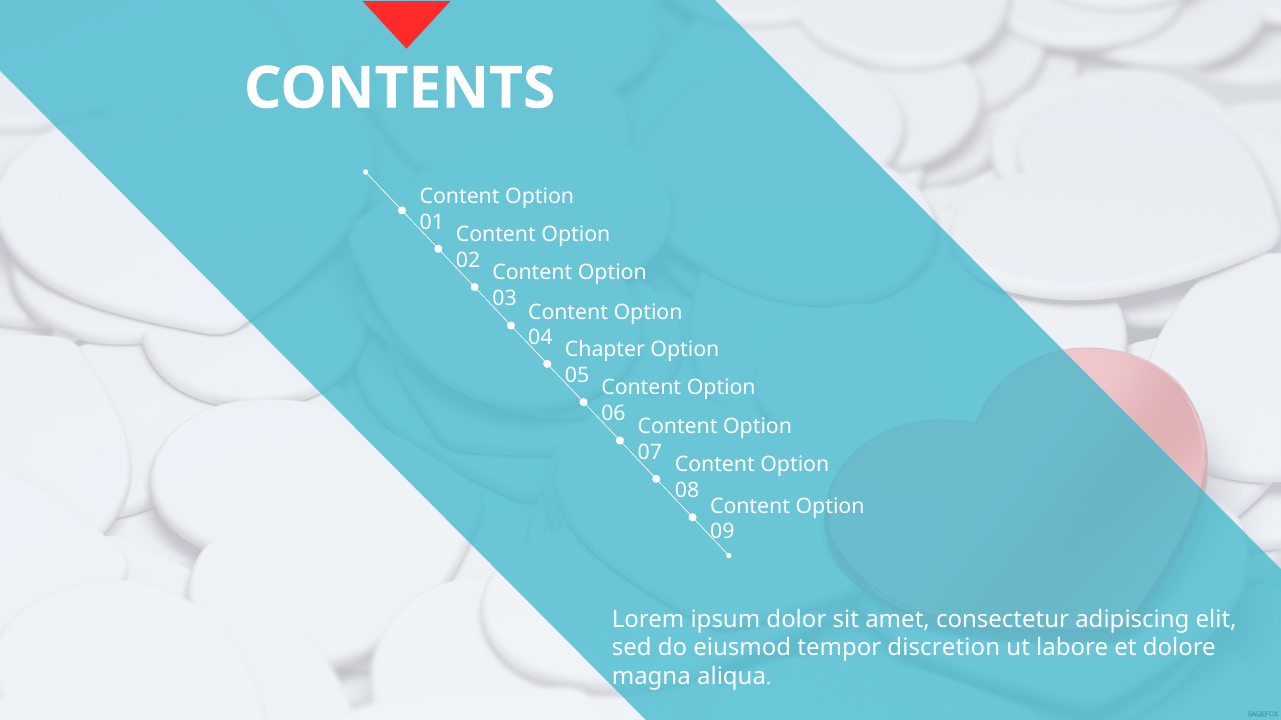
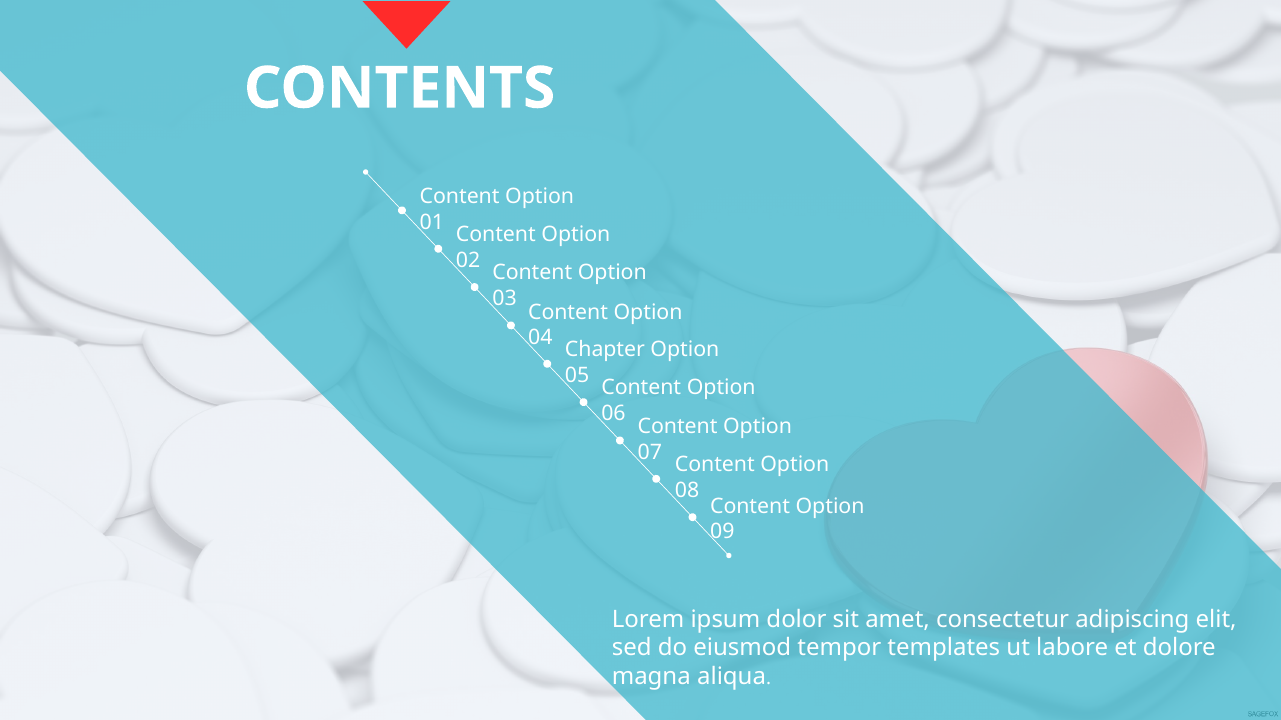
discretion: discretion -> templates (944, 649)
